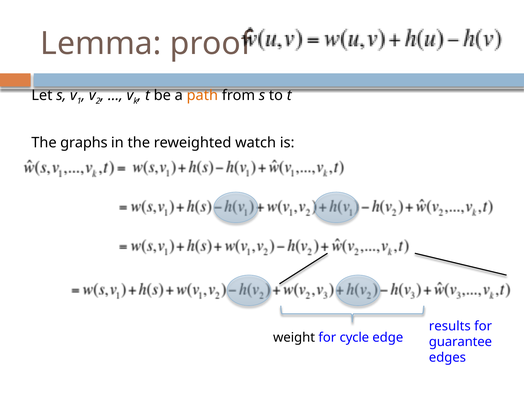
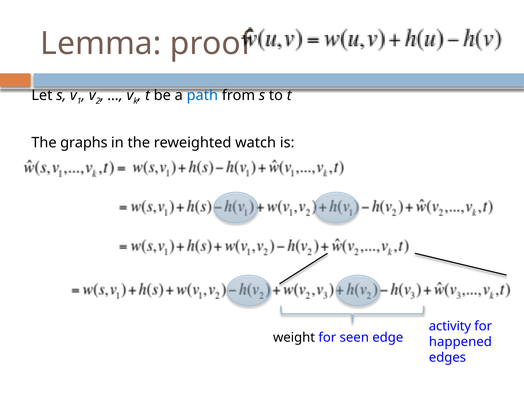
path colour: orange -> blue (202, 95)
results: results -> activity (450, 326)
cycle: cycle -> seen (354, 337)
guarantee: guarantee -> happened (460, 342)
